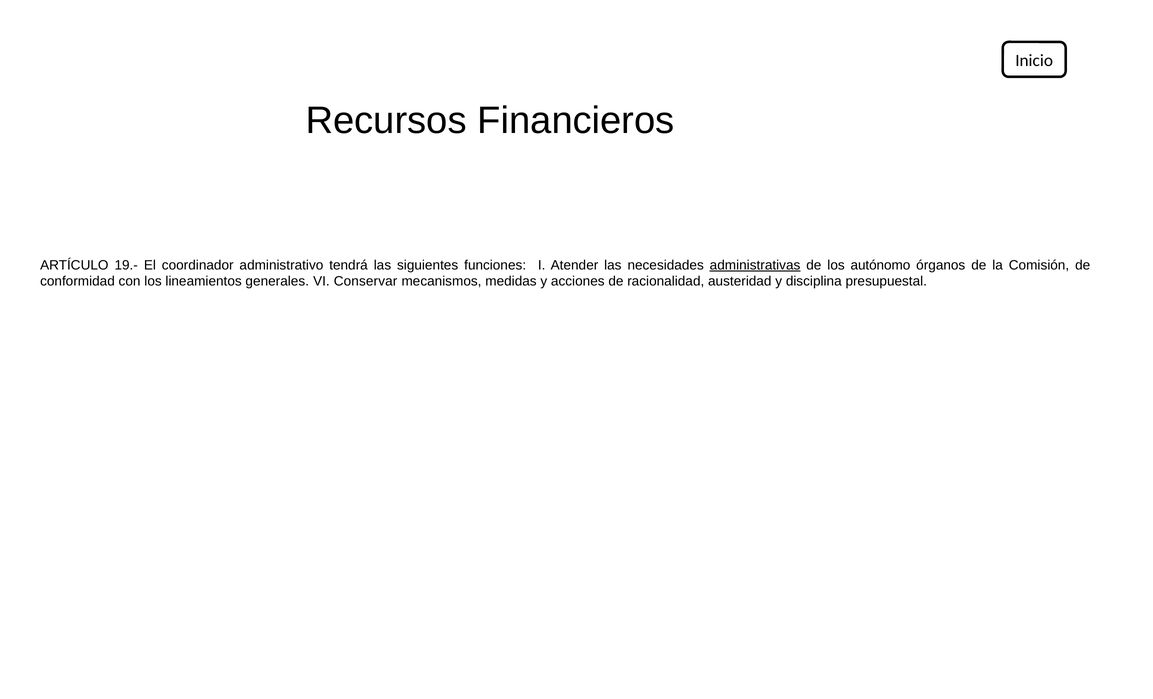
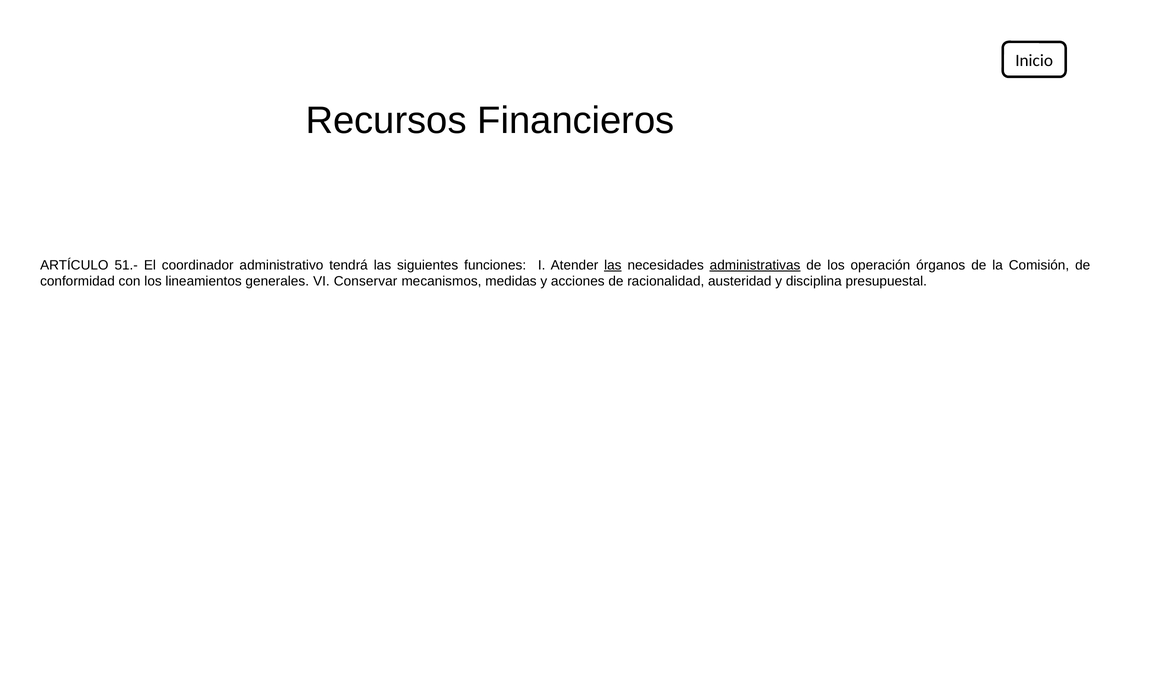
19.-: 19.- -> 51.- (126, 265)
las underline: none -> present (613, 265)
autónomo: autónomo -> operación (880, 265)
